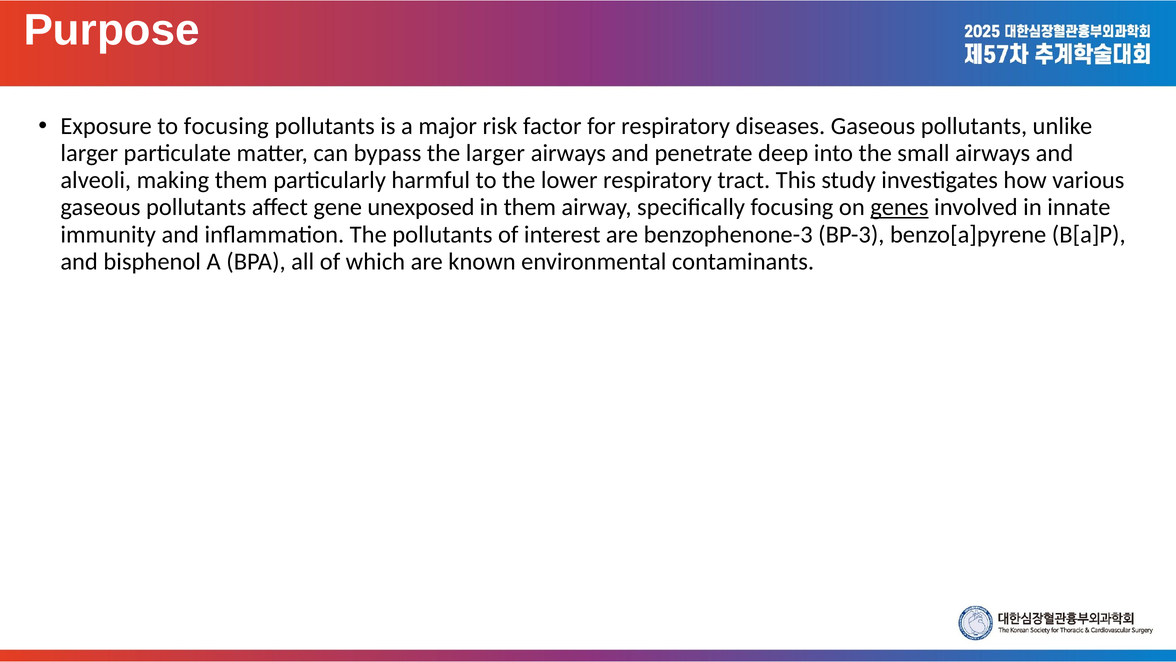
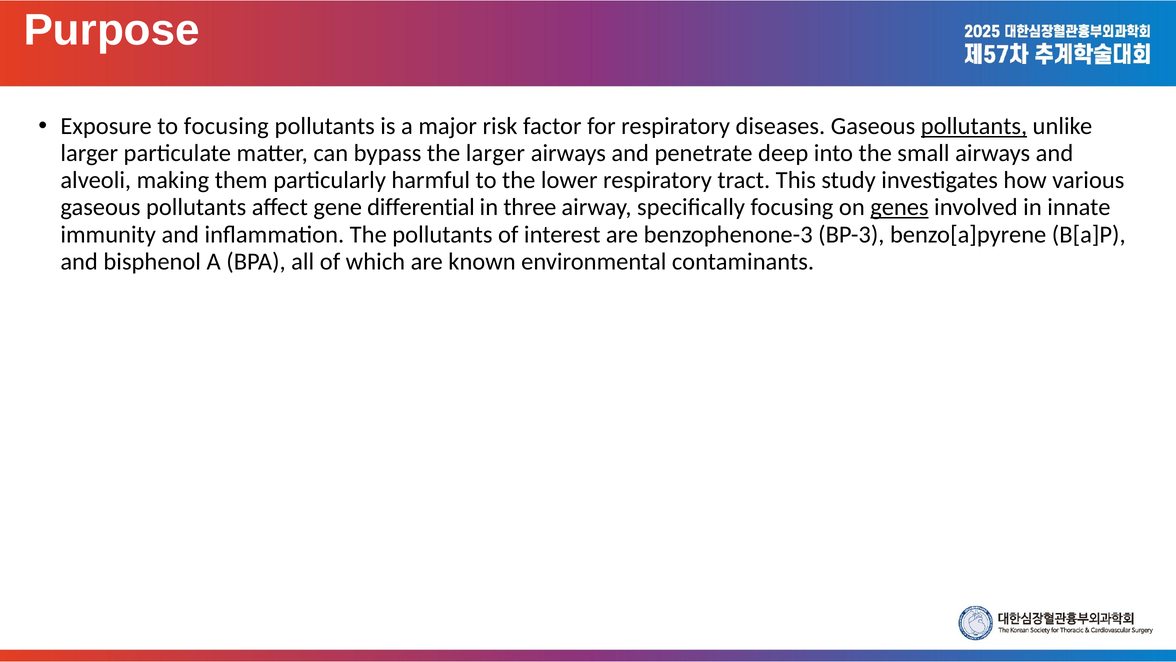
pollutants underline: none -> present (974, 126)
unexposed: unexposed -> differential (421, 207)
in them: them -> three (530, 207)
